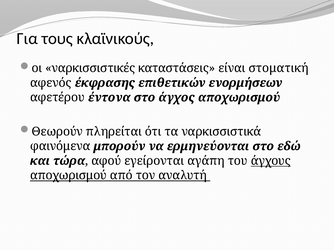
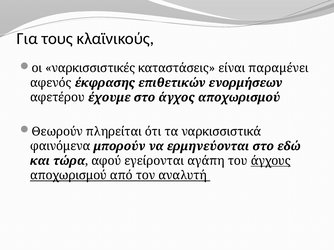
στοματική: στοματική -> παραμένει (279, 68)
έντονα: έντονα -> έχουμε (109, 98)
